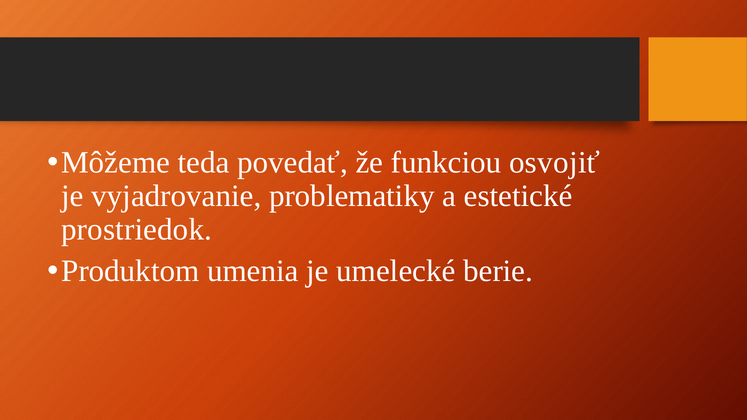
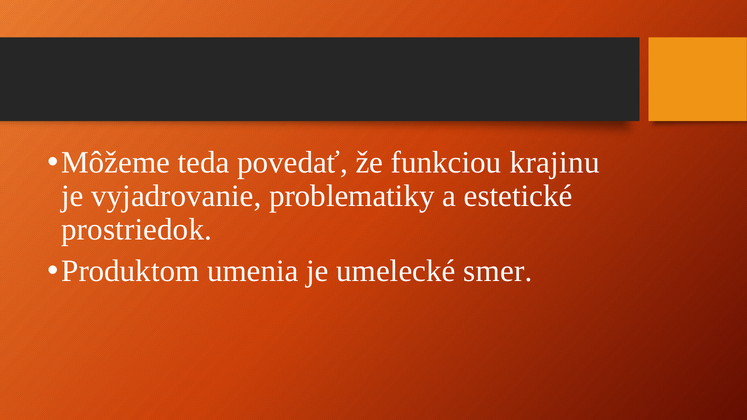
osvojiť: osvojiť -> krajinu (555, 163)
berie: berie -> smer (498, 271)
